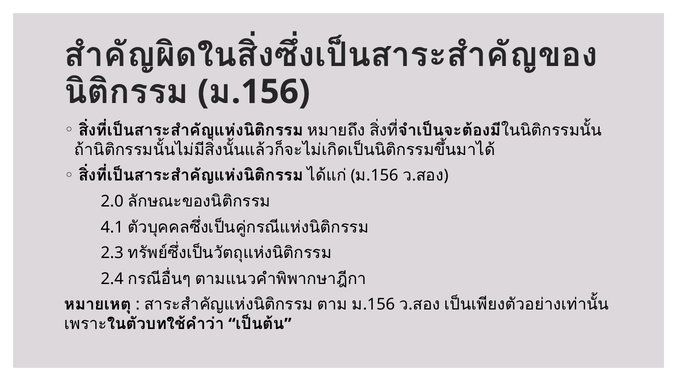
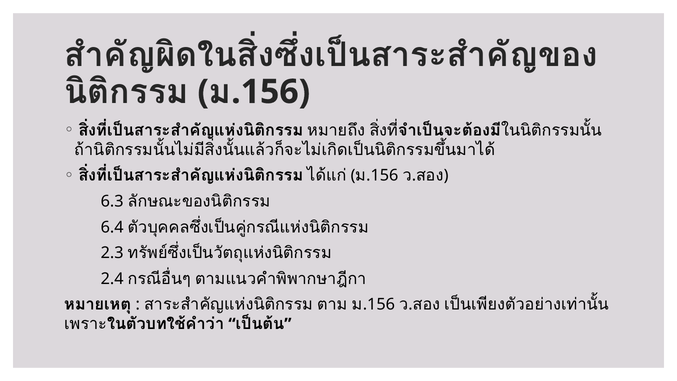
2.0: 2.0 -> 6.3 (112, 201)
4.1: 4.1 -> 6.4 (112, 227)
